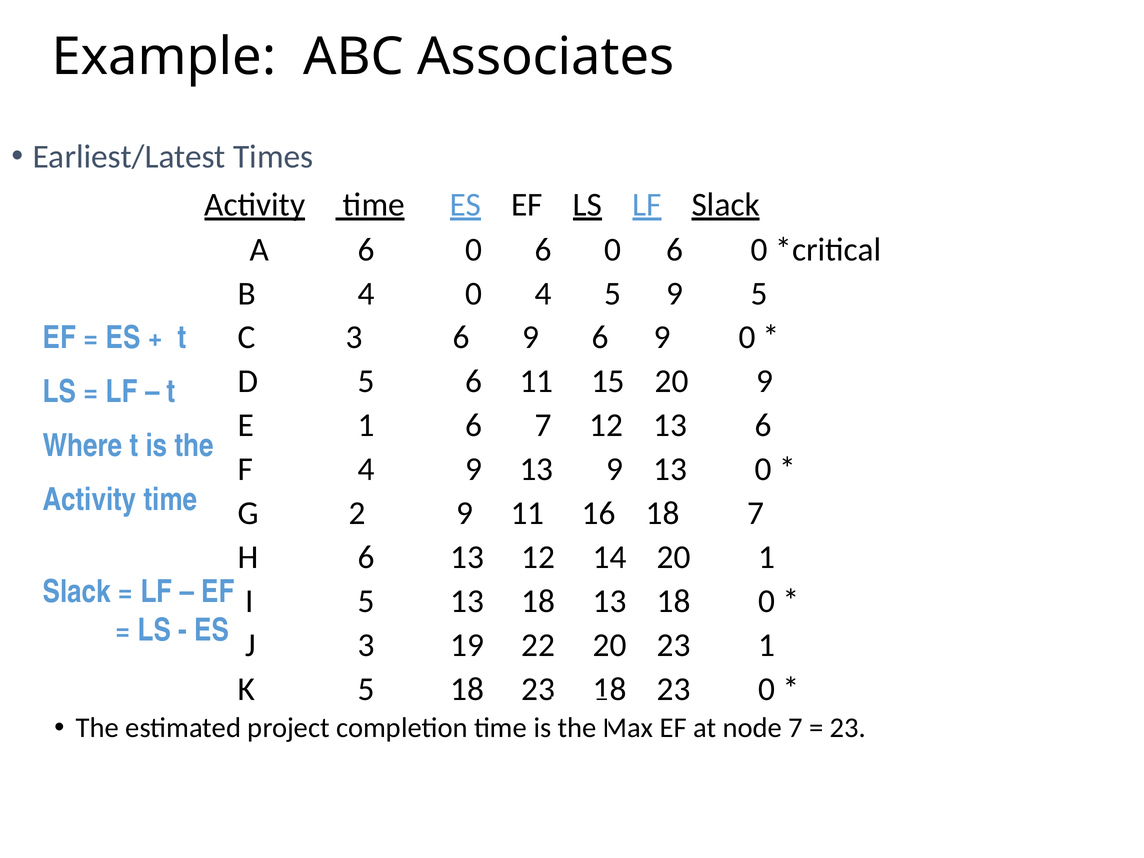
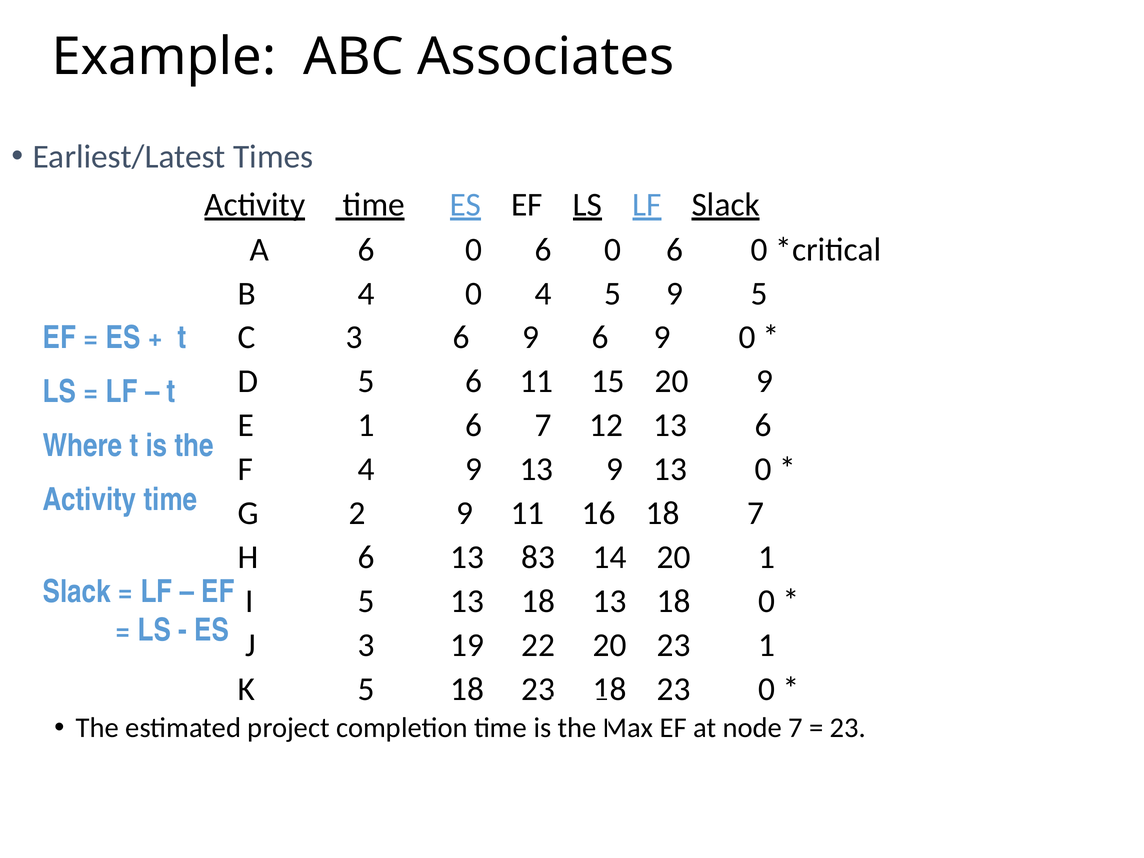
13 12: 12 -> 83 (538, 557)
